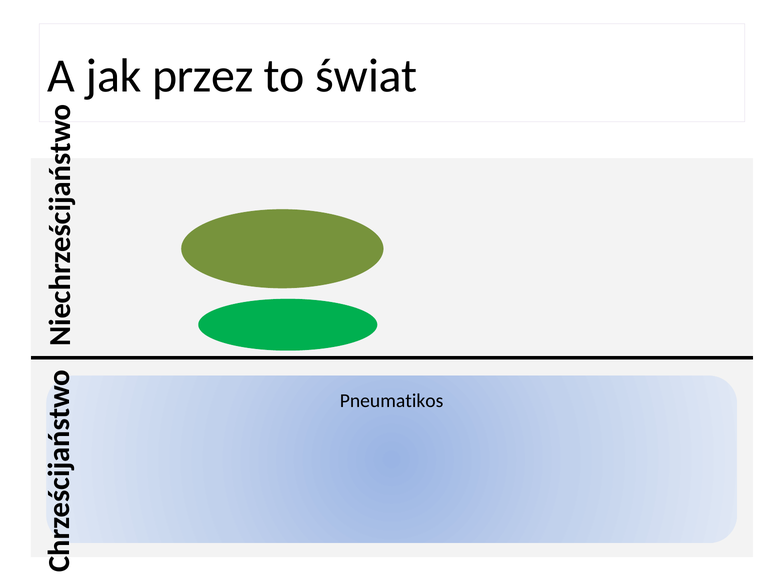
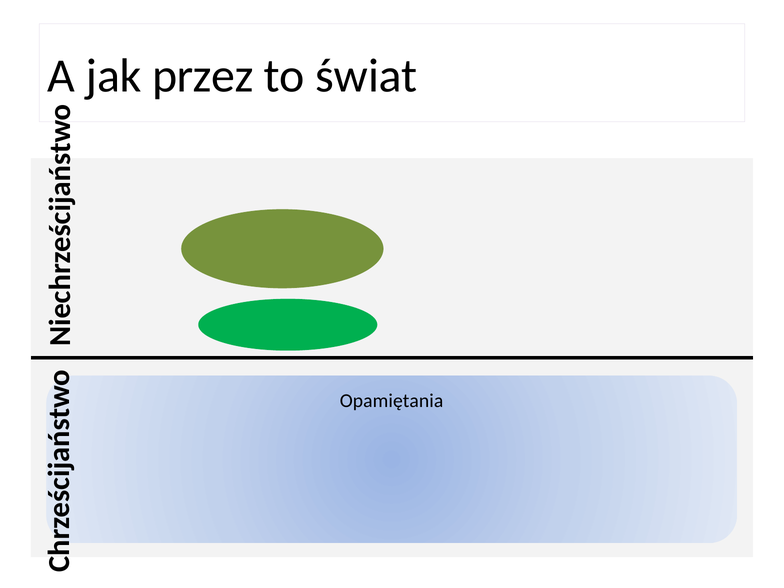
Pneumatikos: Pneumatikos -> Opamiętania (392, 401)
